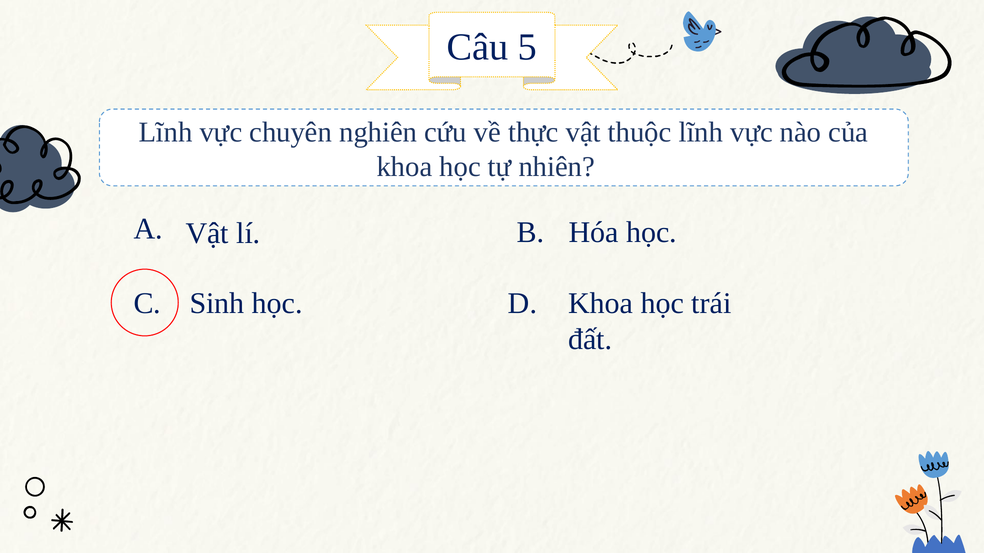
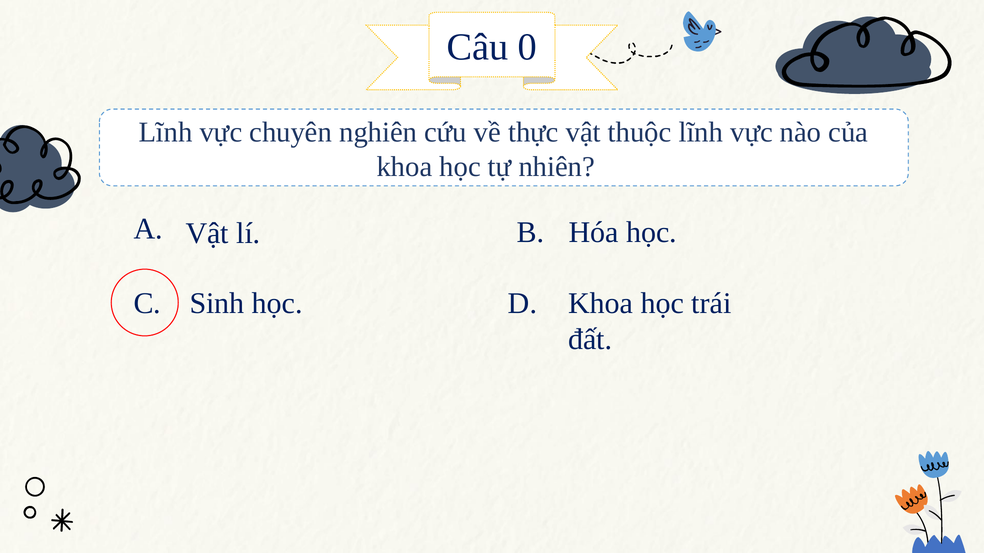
5: 5 -> 0 (527, 47)
